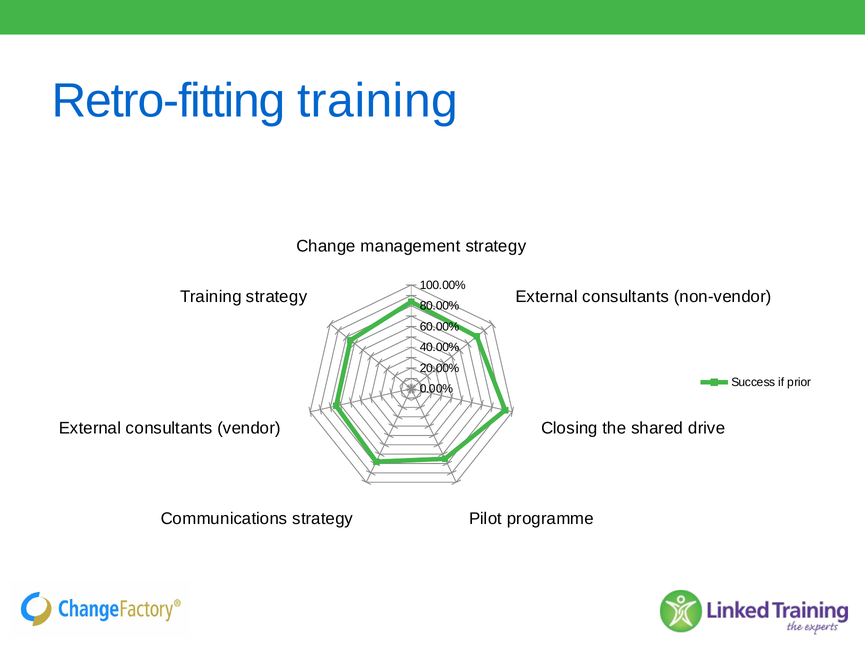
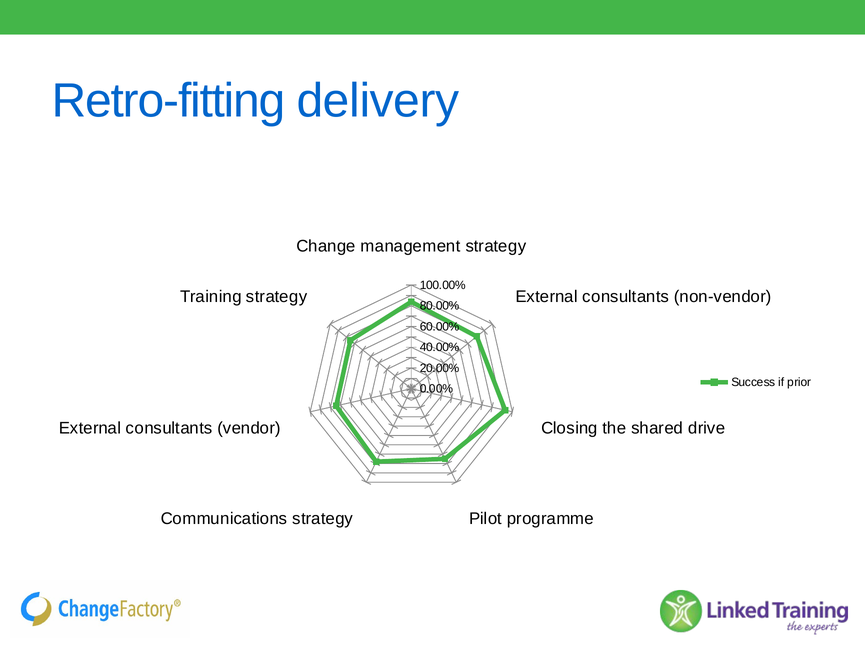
Retro-fitting training: training -> delivery (378, 101)
